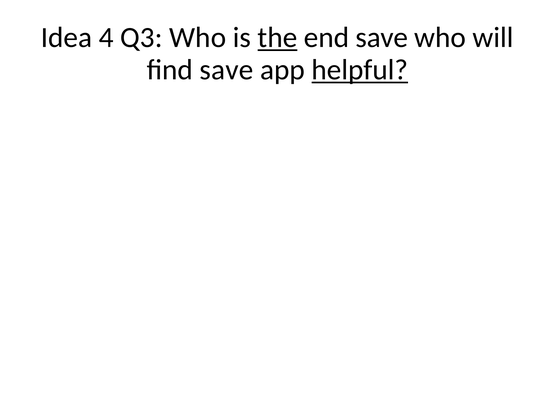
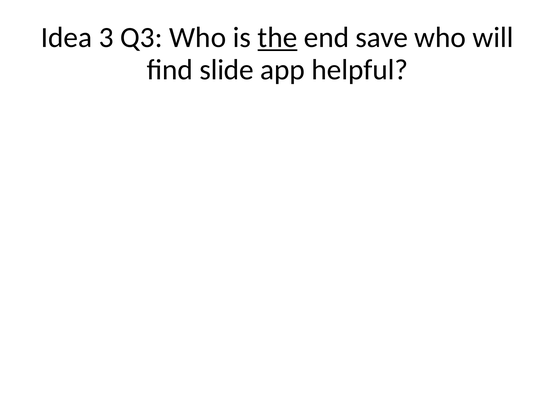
4: 4 -> 3 (106, 38)
find save: save -> slide (227, 70)
helpful underline: present -> none (360, 70)
